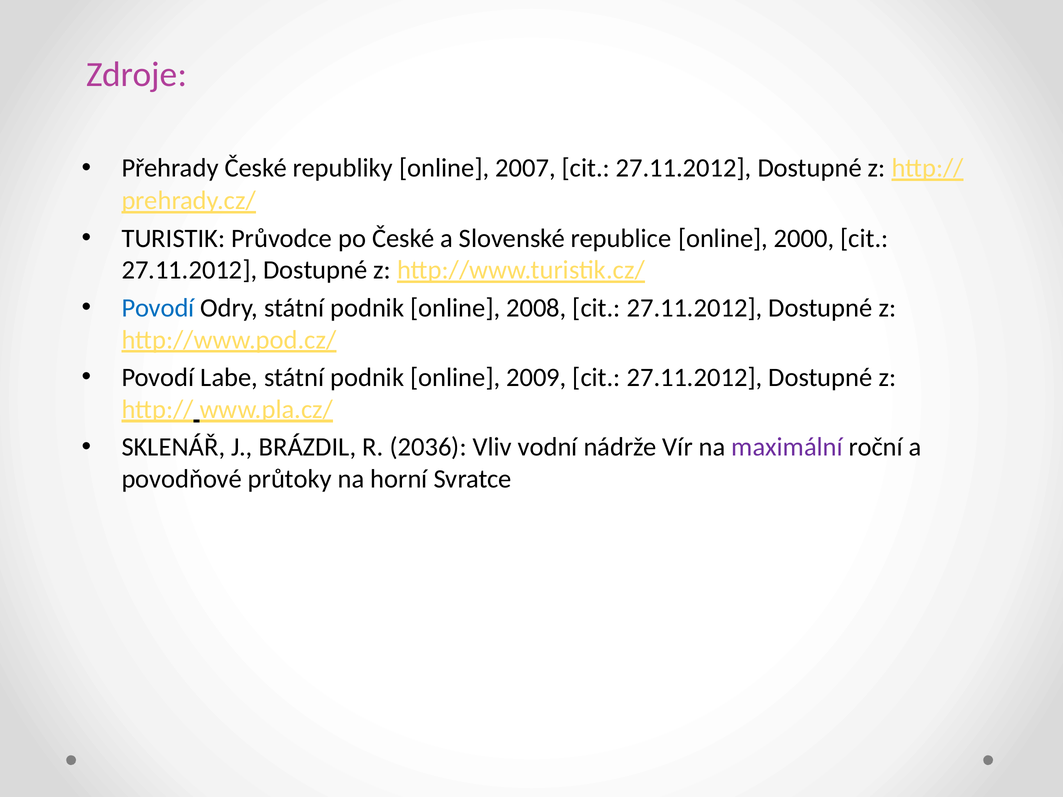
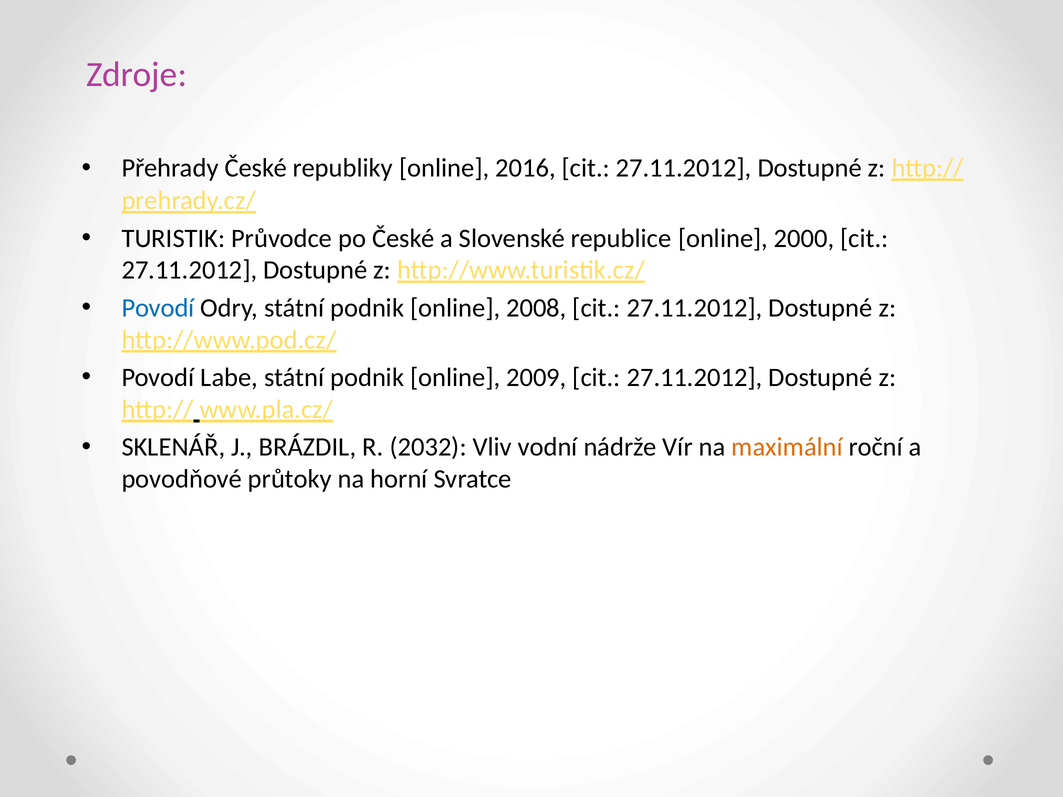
2007: 2007 -> 2016 (525, 168)
2036: 2036 -> 2032 (428, 447)
maximální colour: purple -> orange (787, 447)
